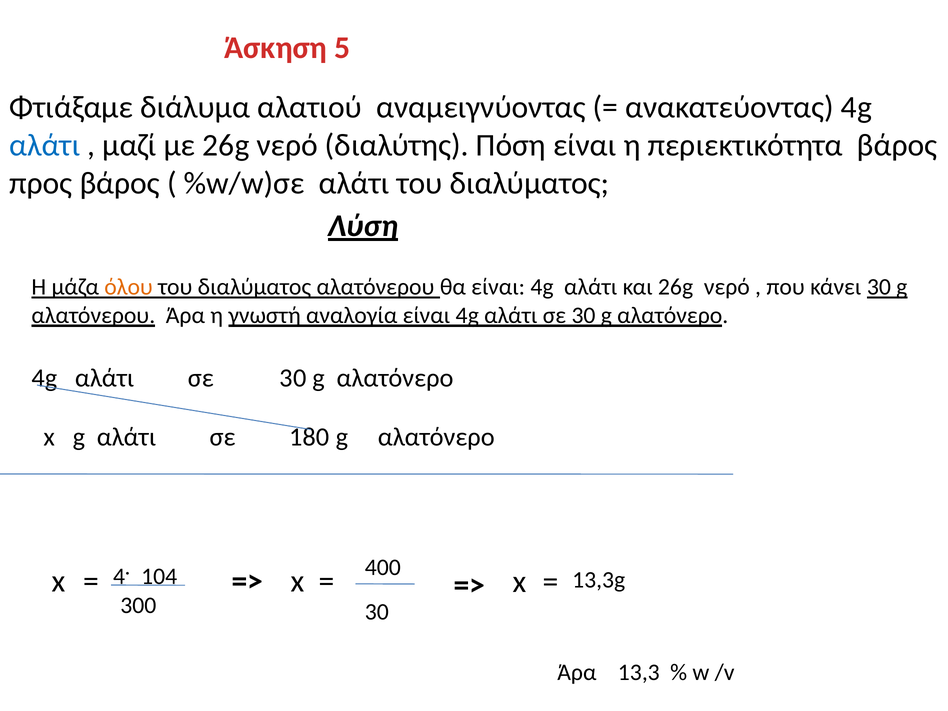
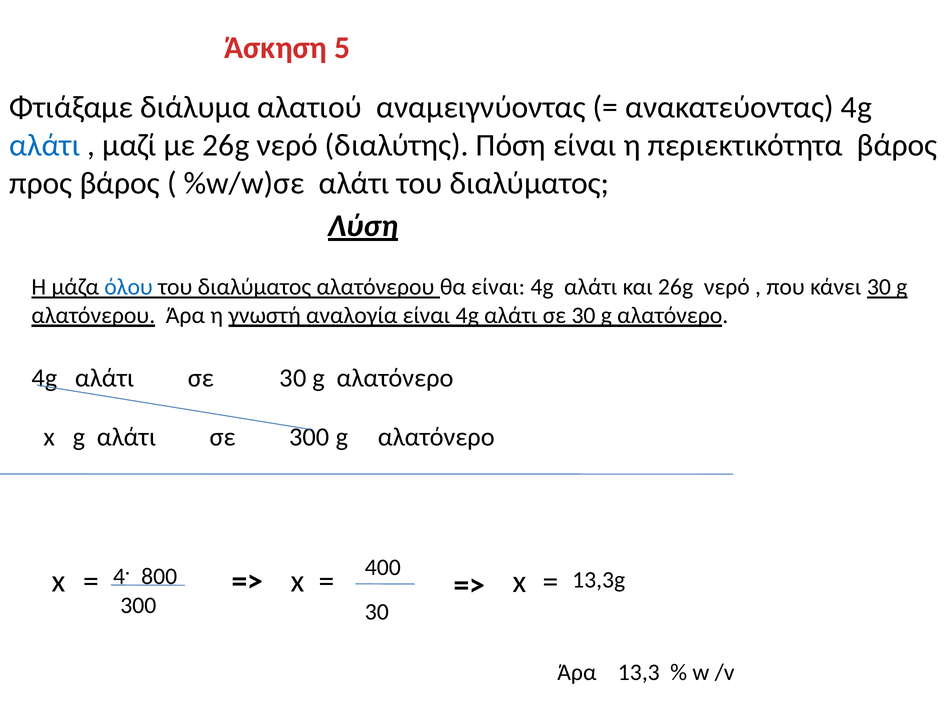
όλου colour: orange -> blue (129, 287)
σε 180: 180 -> 300 (309, 437)
104: 104 -> 800 (159, 576)
